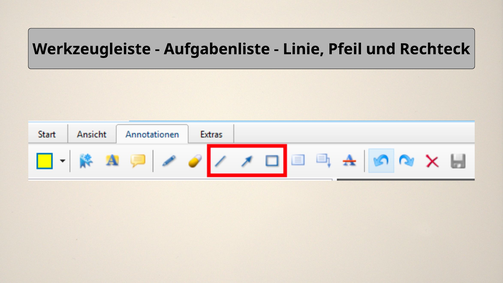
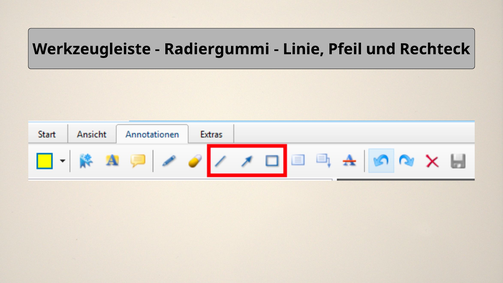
Aufgabenliste: Aufgabenliste -> Radiergummi (217, 49)
